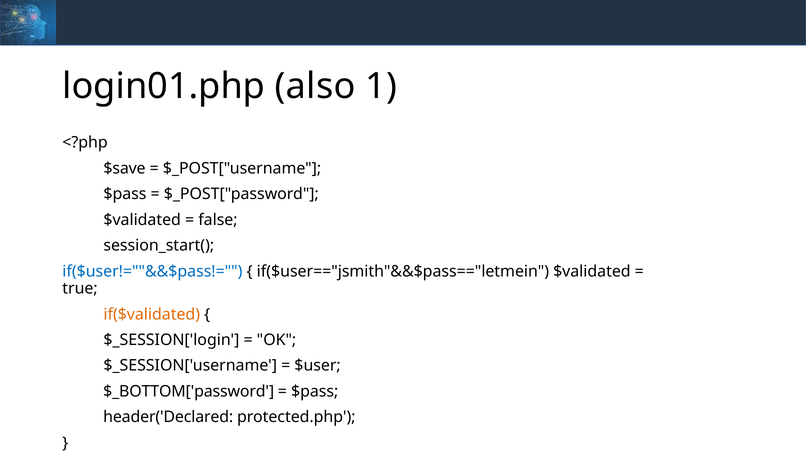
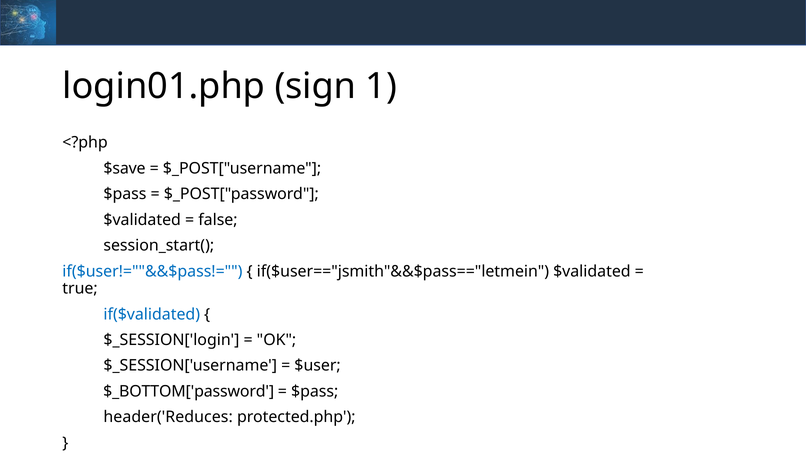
also: also -> sign (315, 86)
if($validated colour: orange -> blue (152, 314)
header('Declared: header('Declared -> header('Reduces (168, 417)
